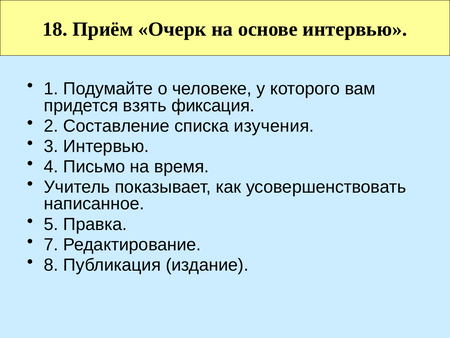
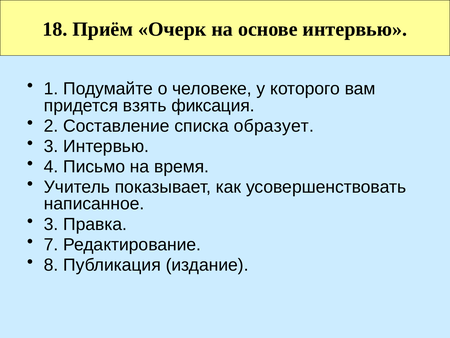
изучения: изучения -> образует (274, 126)
5: 5 -> 3 (51, 224)
